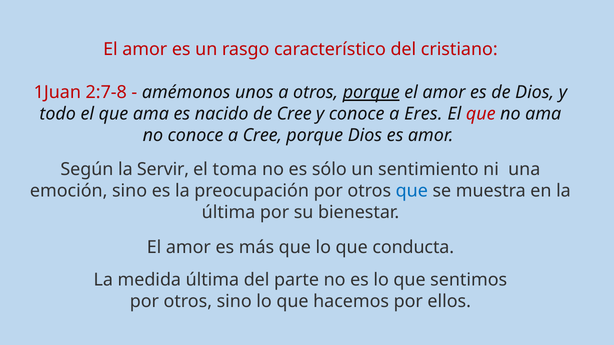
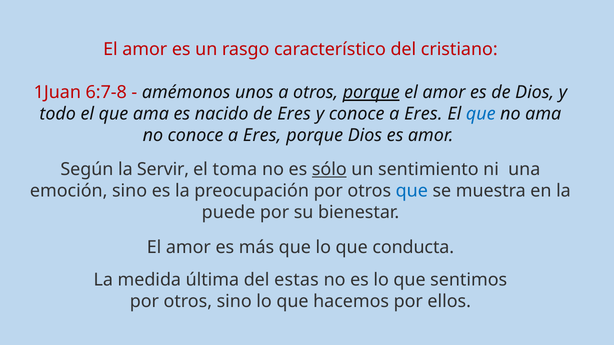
2:7-8: 2:7-8 -> 6:7-8 (106, 93)
de Cree: Cree -> Eres (294, 114)
que colour: red -> blue (481, 114)
no conoce a Cree: Cree -> Eres (262, 136)
sólo underline: none -> present (329, 169)
última: última -> puede (228, 212)
parte: parte -> estas (296, 280)
